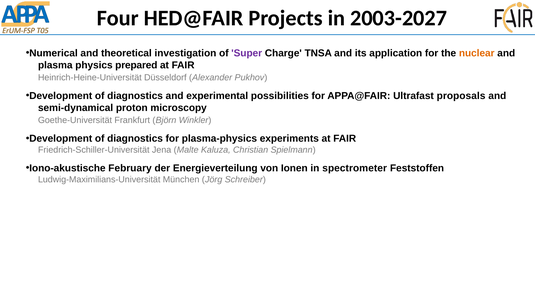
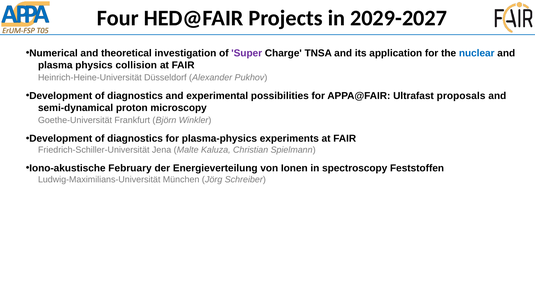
2003-2027: 2003-2027 -> 2029-2027 (399, 18)
nuclear colour: orange -> blue (477, 53)
prepared: prepared -> collision (136, 65)
spectrometer: spectrometer -> spectroscopy (355, 168)
